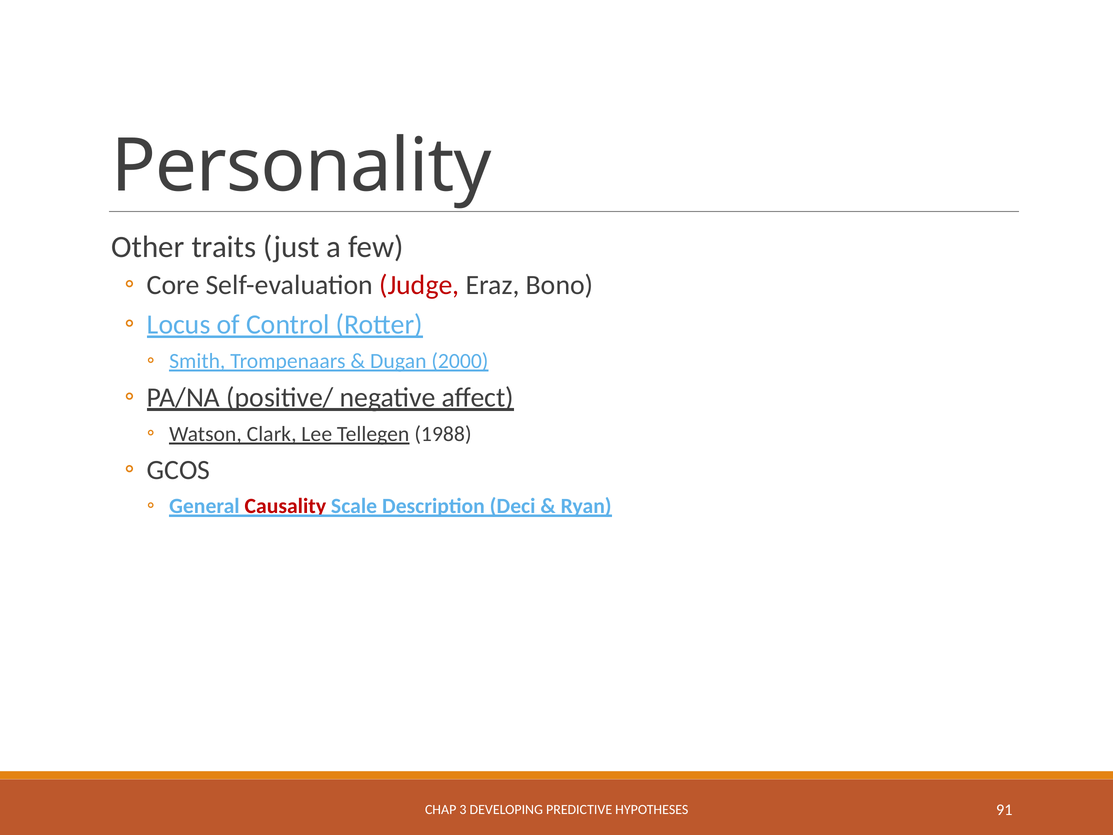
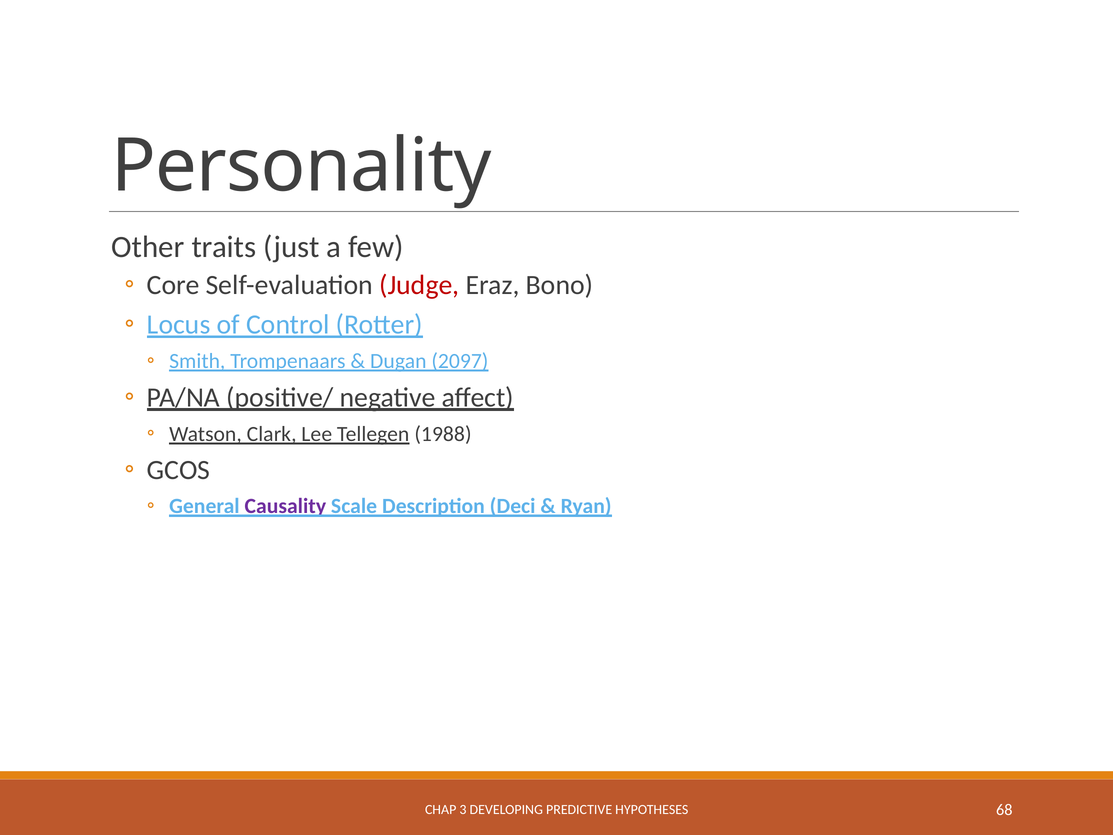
2000: 2000 -> 2097 (460, 361)
Causality colour: red -> purple (285, 506)
91: 91 -> 68 (1004, 810)
